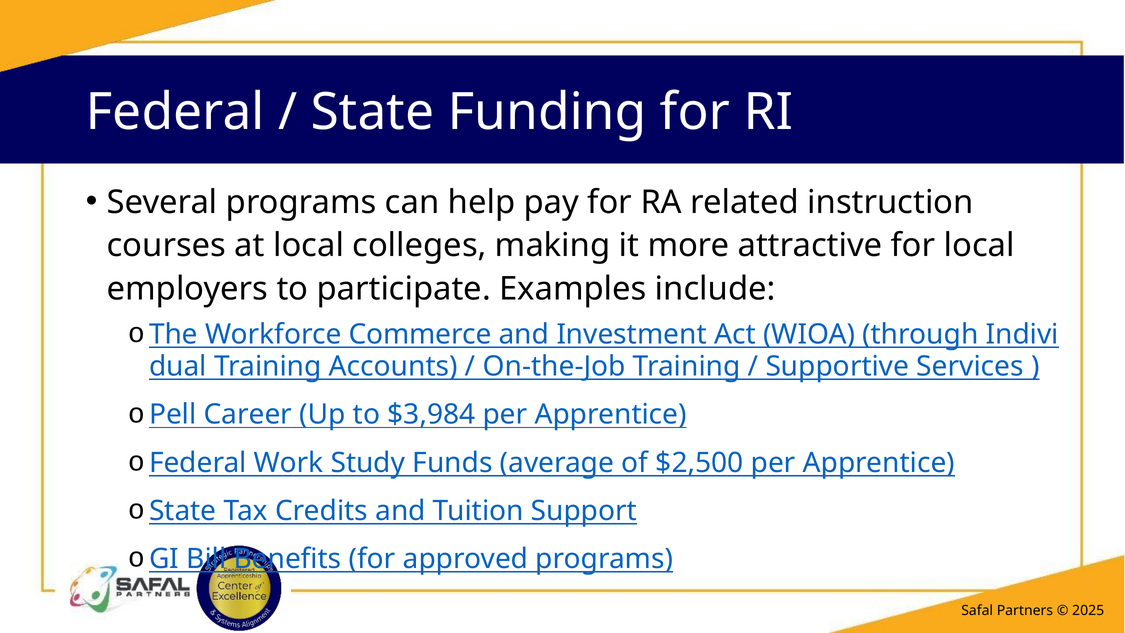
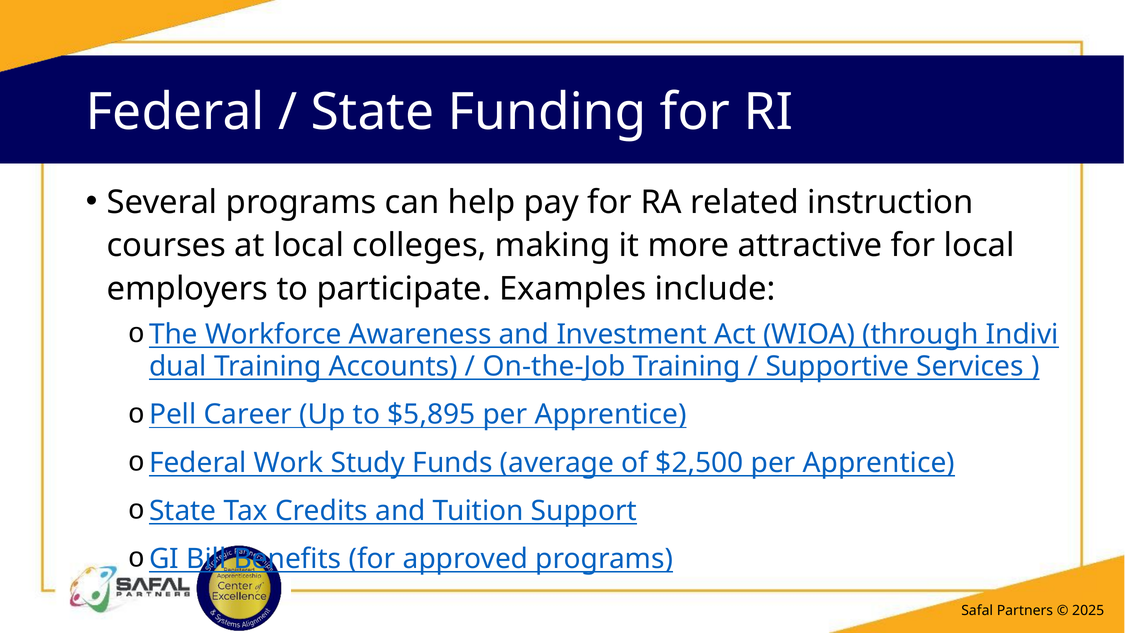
Commerce: Commerce -> Awareness (420, 335)
$3,984: $3,984 -> $5,895 (431, 415)
